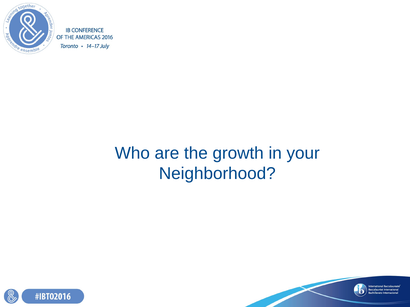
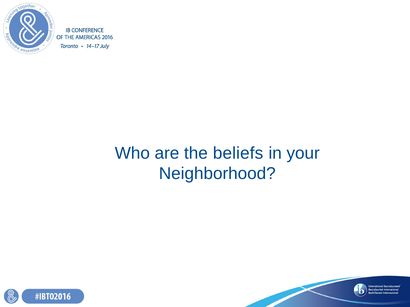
growth: growth -> beliefs (238, 153)
